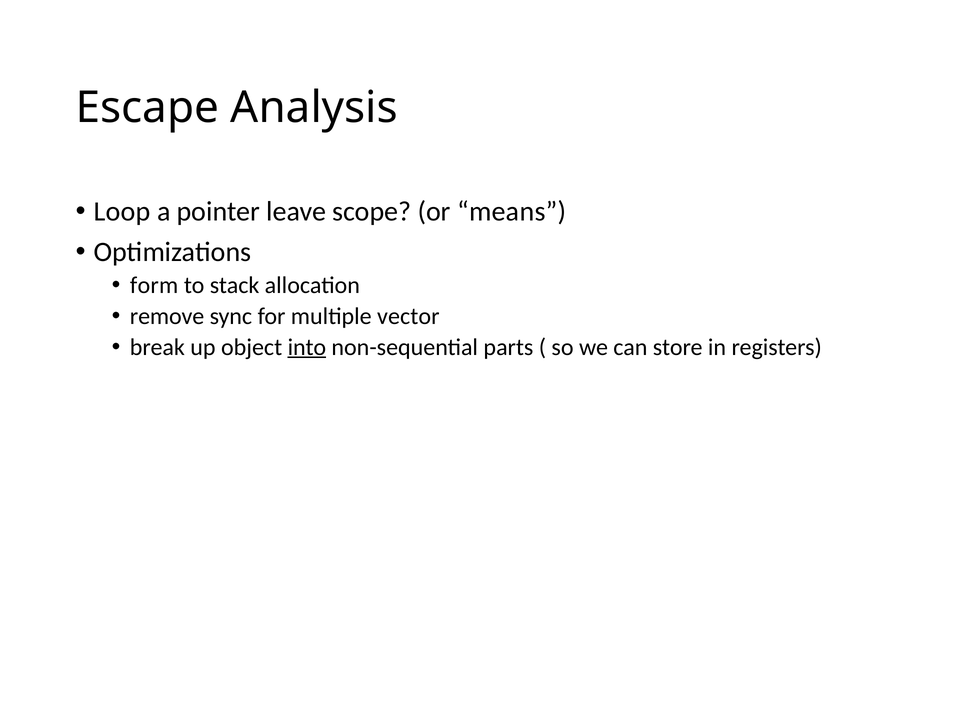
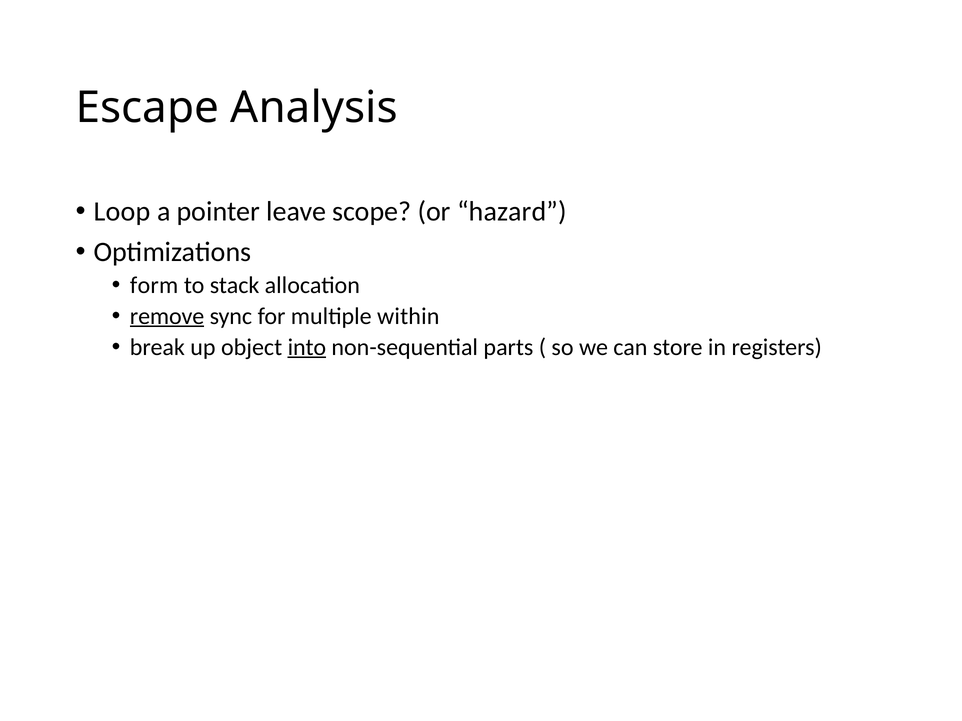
means: means -> hazard (512, 212)
remove underline: none -> present (167, 316)
vector: vector -> within (408, 316)
